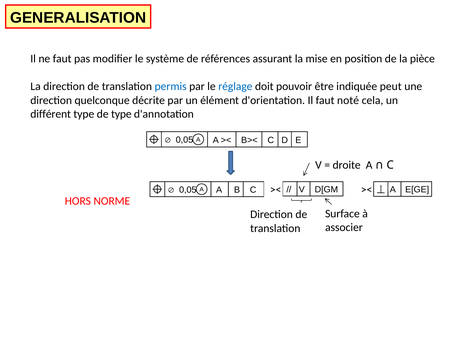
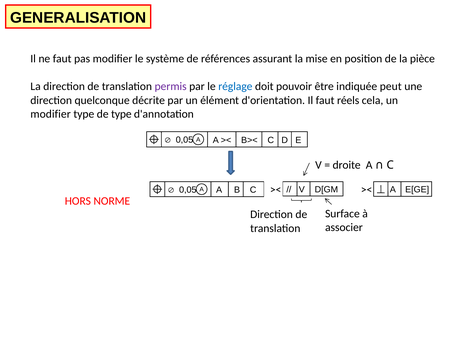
permis colour: blue -> purple (171, 86)
noté: noté -> réels (348, 100)
différent: différent -> modifier (51, 114)
